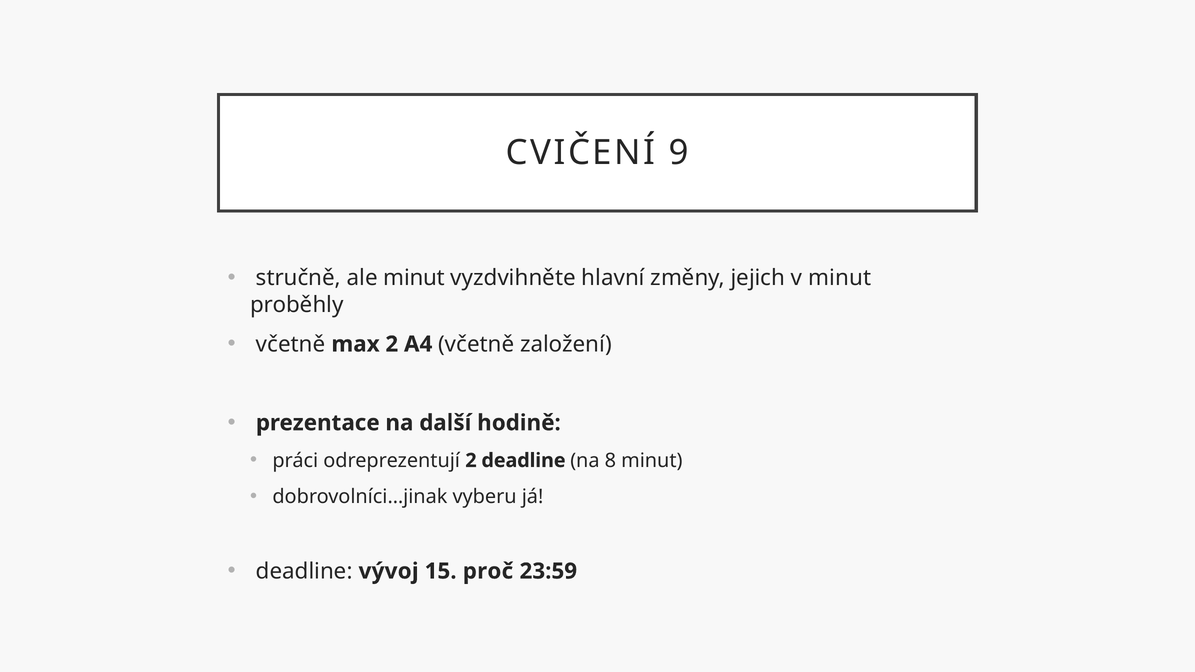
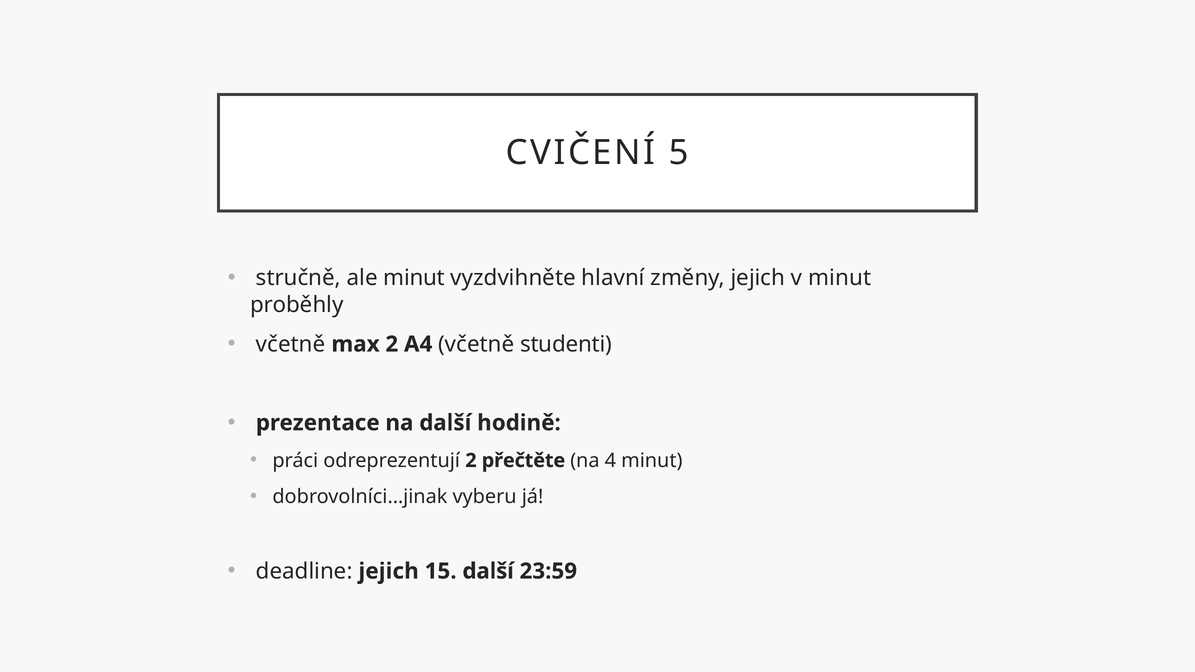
9: 9 -> 5 (679, 153)
založení: založení -> studenti (566, 344)
2 deadline: deadline -> přečtěte (523, 461)
8: 8 -> 4 (610, 461)
deadline vývoj: vývoj -> jejich (389, 571)
15 proč: proč -> další (488, 571)
